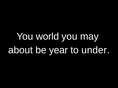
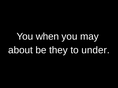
world: world -> when (47, 37)
year: year -> they (58, 50)
